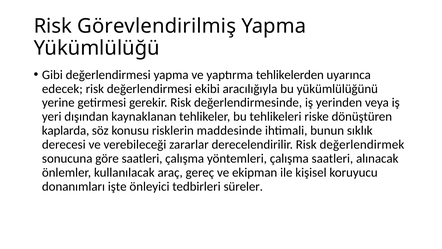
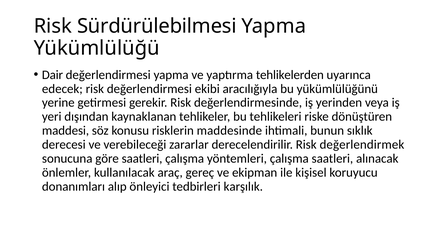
Görevlendirilmiş: Görevlendirilmiş -> Sürdürülebilmesi (157, 26)
Gibi: Gibi -> Dair (52, 75)
kaplarda: kaplarda -> maddesi (66, 130)
işte: işte -> alıp (117, 186)
süreler: süreler -> karşılık (243, 186)
